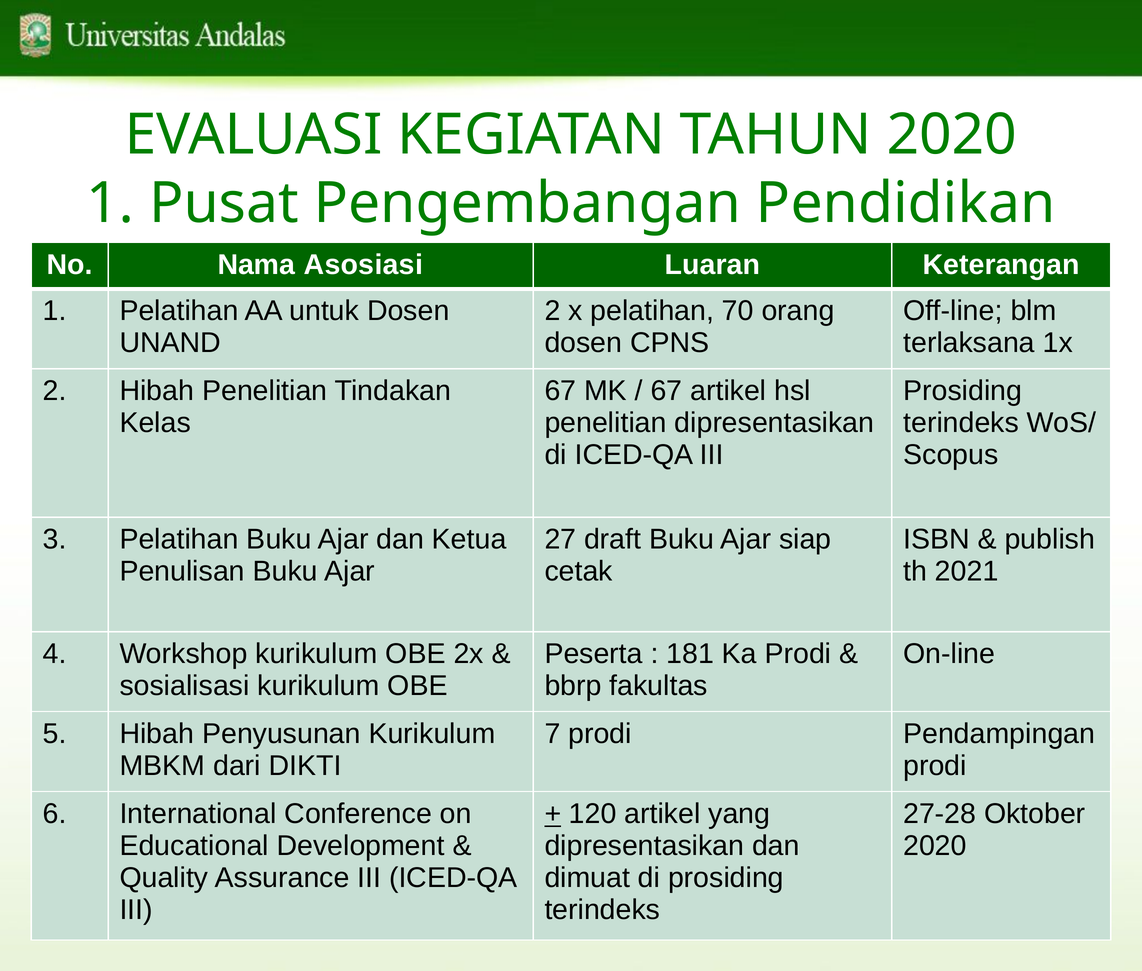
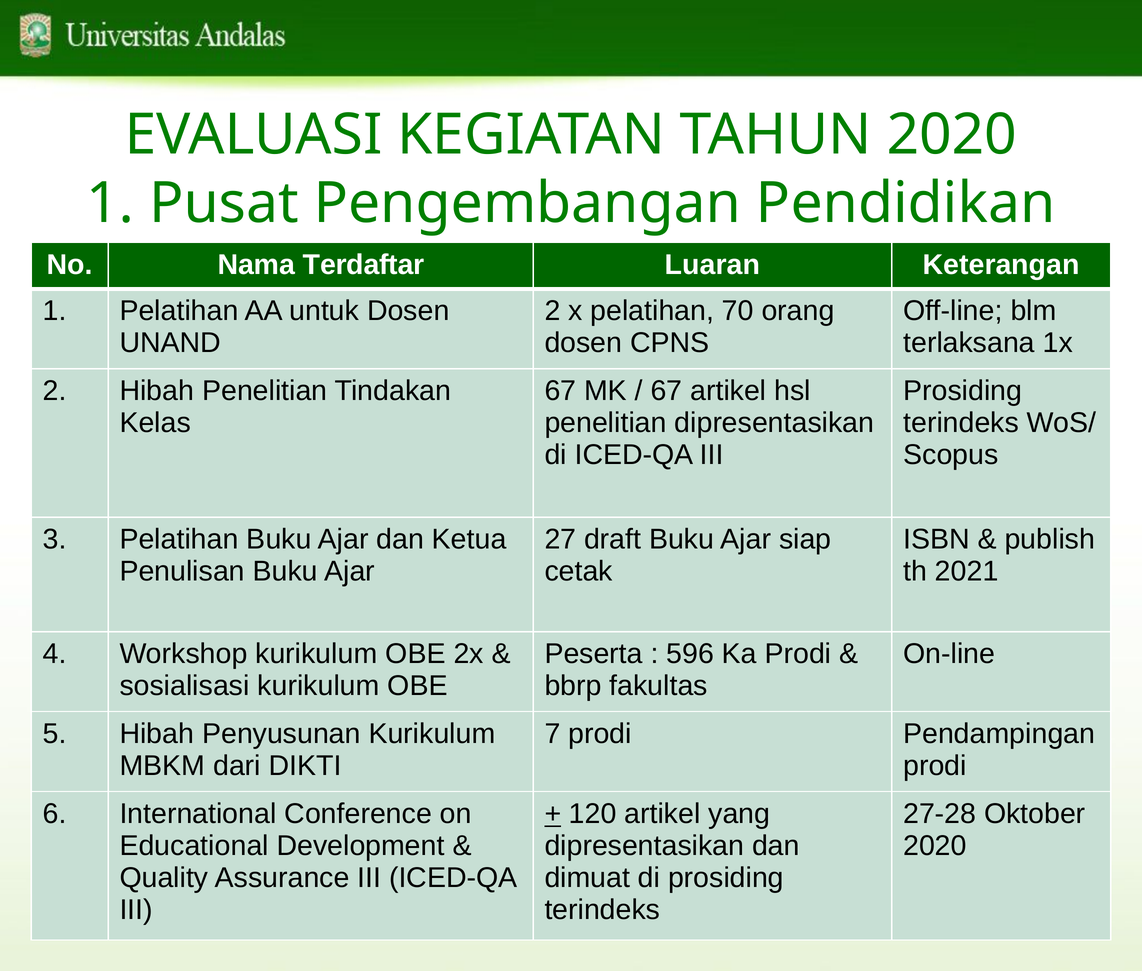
Asosiasi: Asosiasi -> Terdaftar (364, 265)
181: 181 -> 596 (690, 654)
